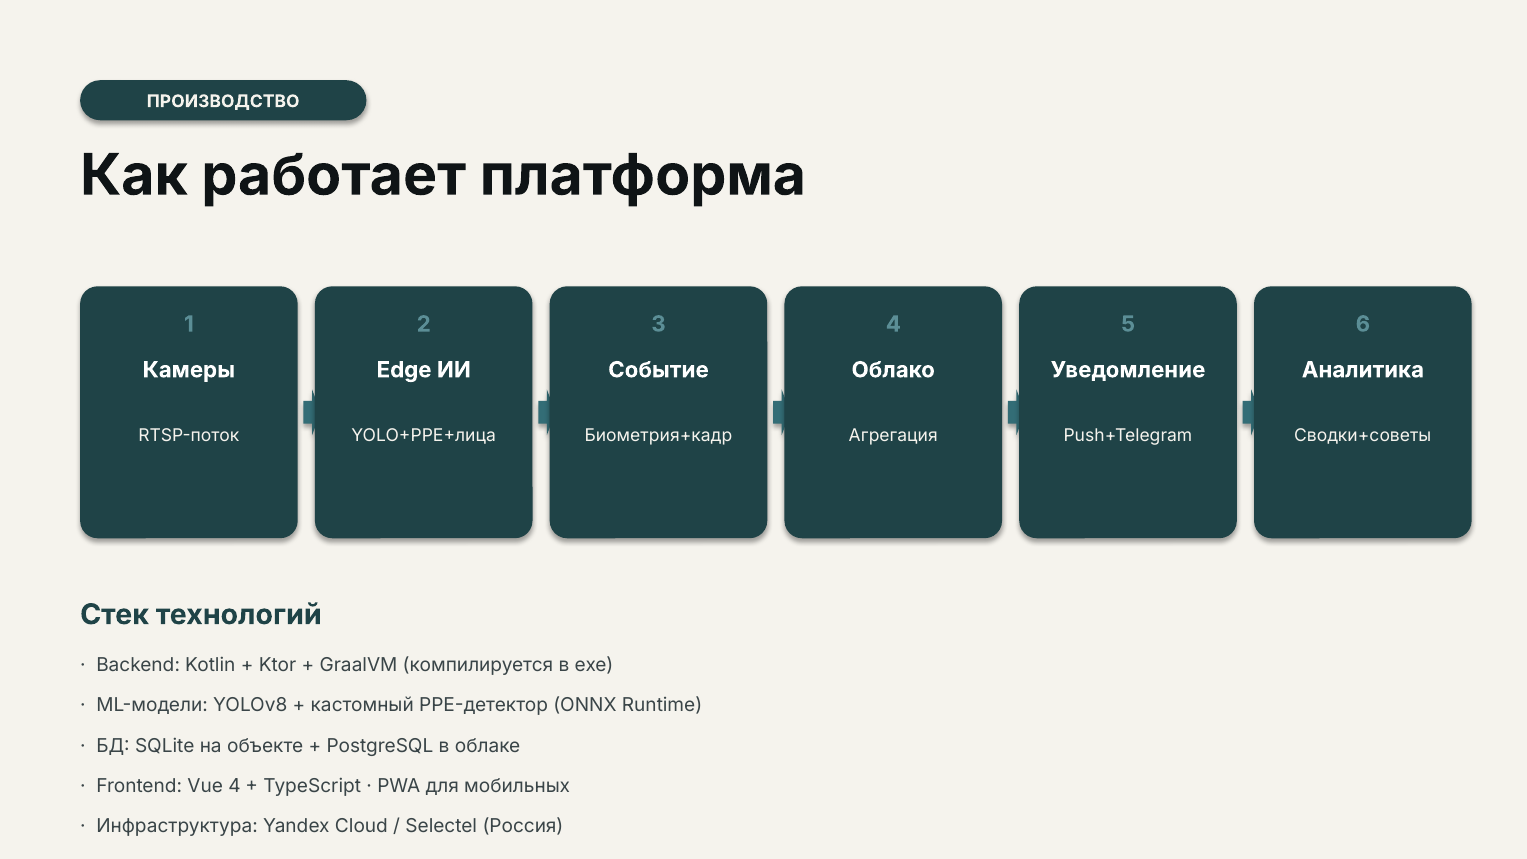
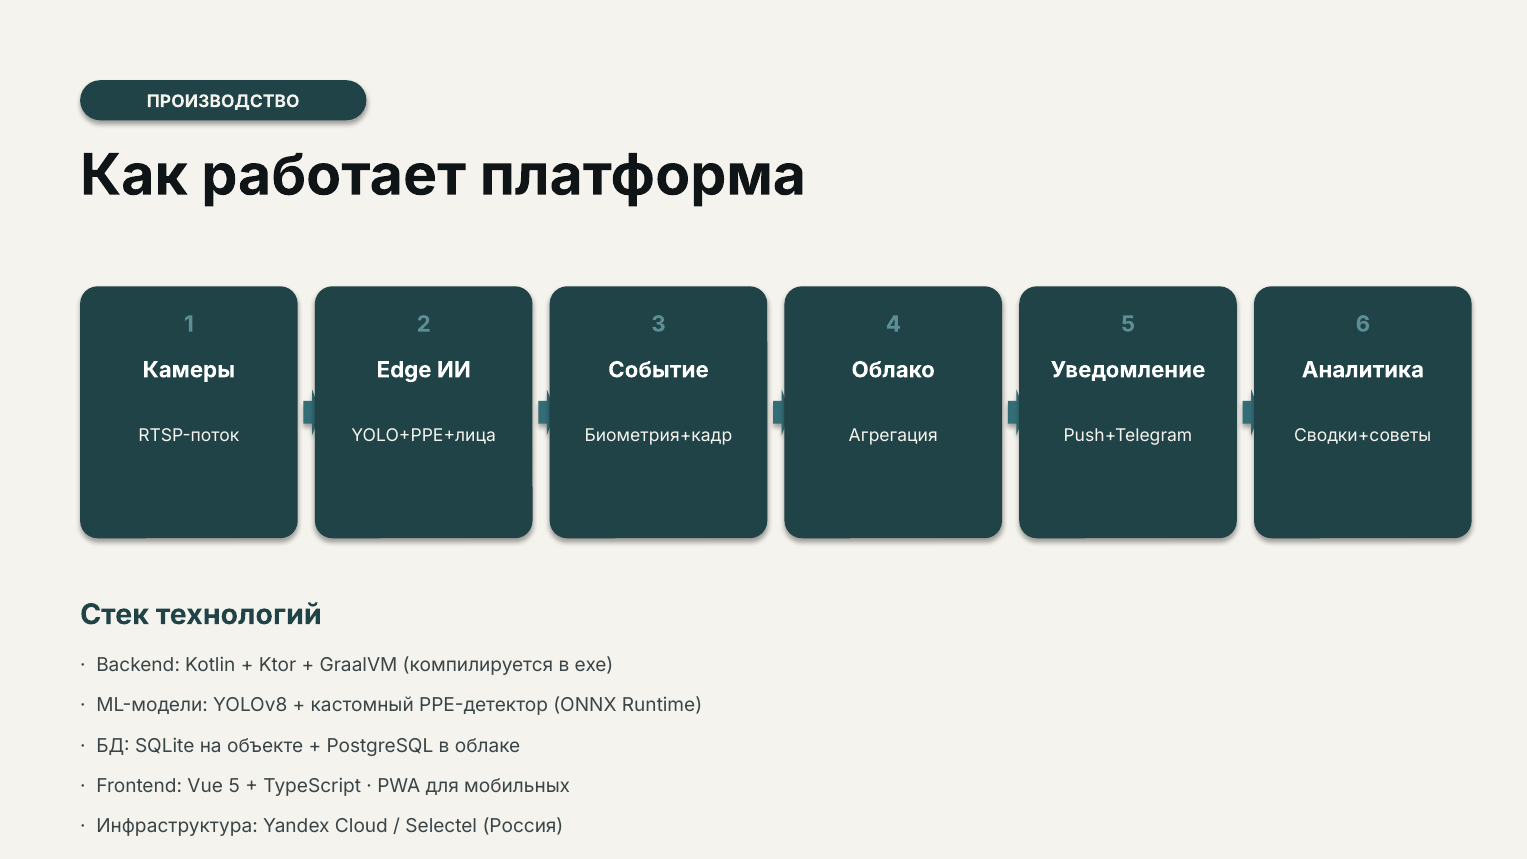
Vue 4: 4 -> 5 (234, 786)
